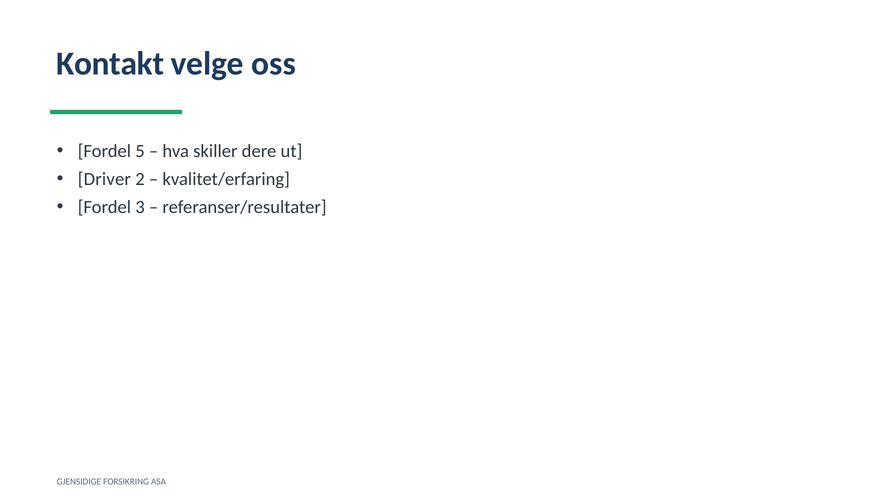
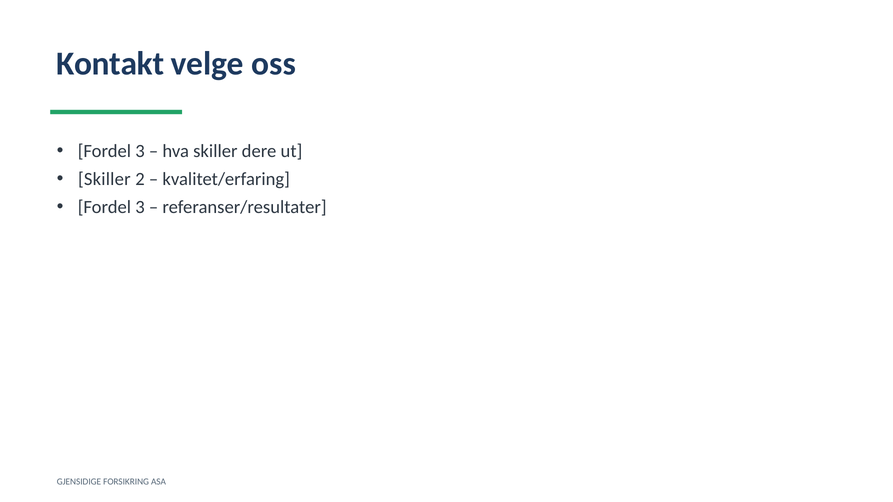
5: 5 -> 3 (140, 151)
Driver: Driver -> Skiller (104, 179)
